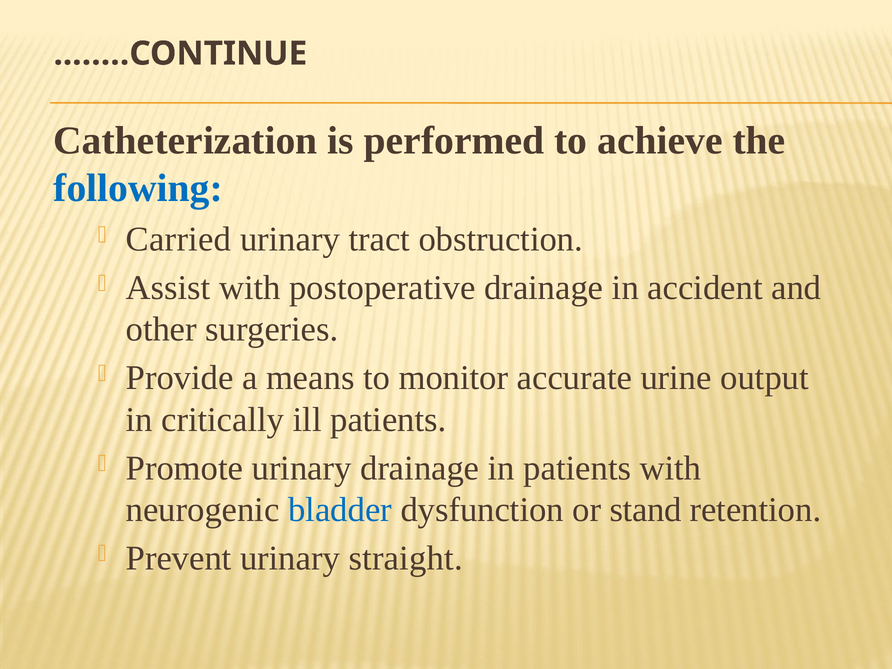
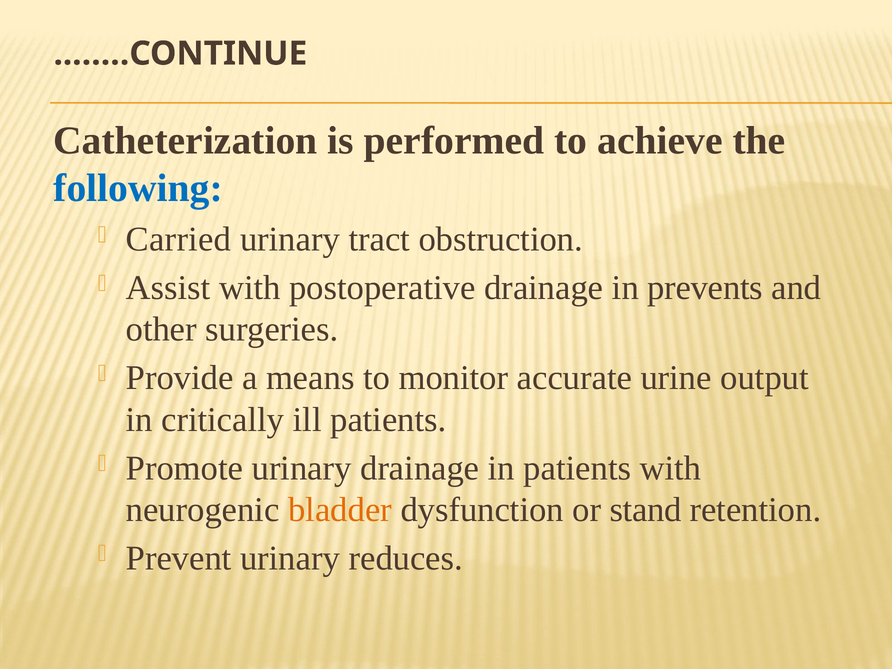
accident: accident -> prevents (705, 288)
bladder colour: blue -> orange (340, 510)
straight: straight -> reduces (406, 558)
